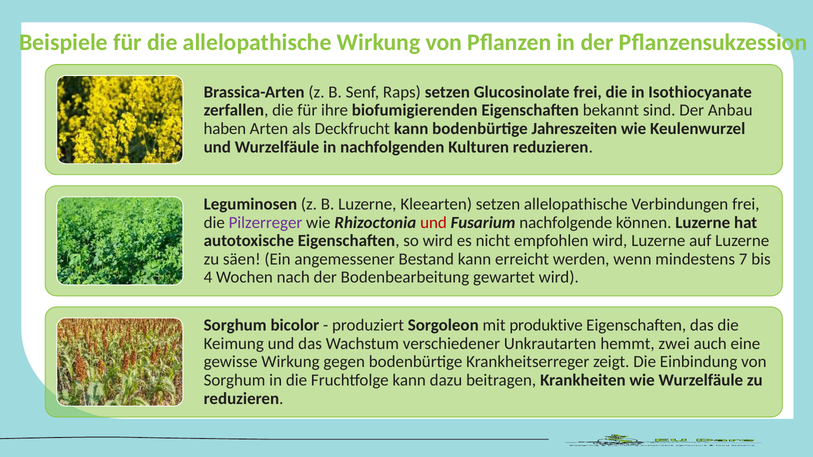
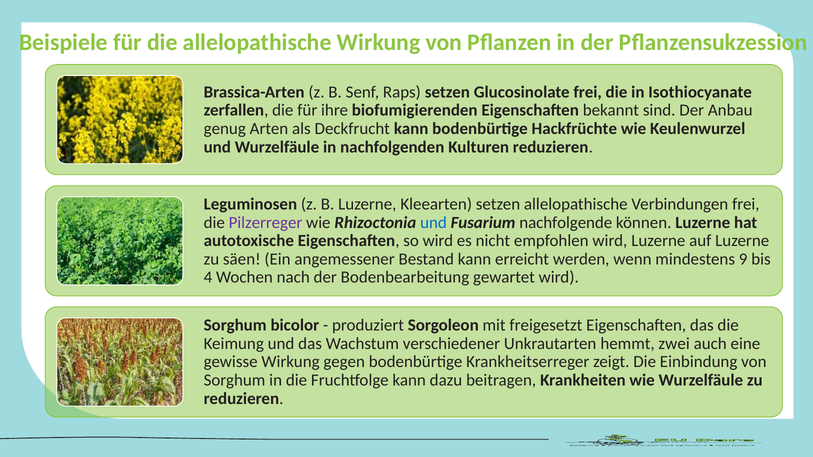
haben: haben -> genug (225, 129)
Jahreszeiten: Jahreszeiten -> Hackfrüchte (574, 129)
und colour: red -> blue (433, 223)
7: 7 -> 9 (743, 259)
produktive: produktive -> freigesetzt (546, 326)
